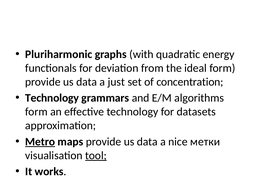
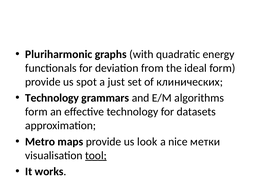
data: data -> spot (87, 82)
concentration: concentration -> клинических (190, 82)
Metro underline: present -> none (40, 141)
maps provide us data: data -> look (147, 141)
